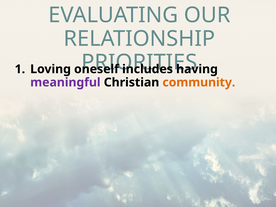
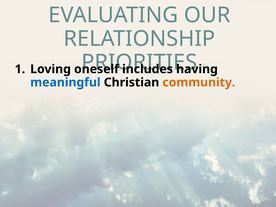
meaningful colour: purple -> blue (65, 82)
